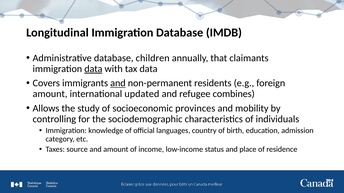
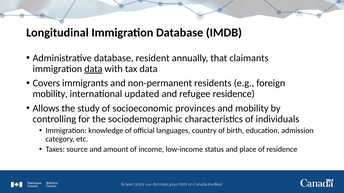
children: children -> resident (153, 58)
and underline: present -> none (118, 83)
amount: amount -> mobility (50, 94)
refugee combines: combines -> residence (234, 94)
